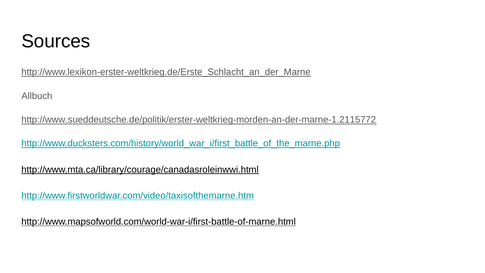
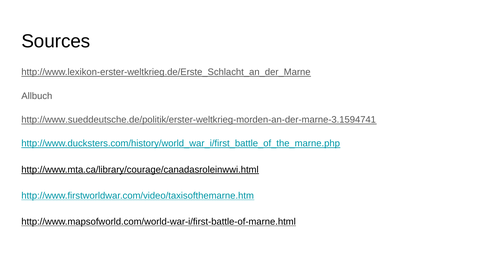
http://www.sueddeutsche.de/politik/erster-weltkrieg-morden-an-der-marne-1.2115772: http://www.sueddeutsche.de/politik/erster-weltkrieg-morden-an-der-marne-1.2115772 -> http://www.sueddeutsche.de/politik/erster-weltkrieg-morden-an-der-marne-3.1594741 (199, 120)
